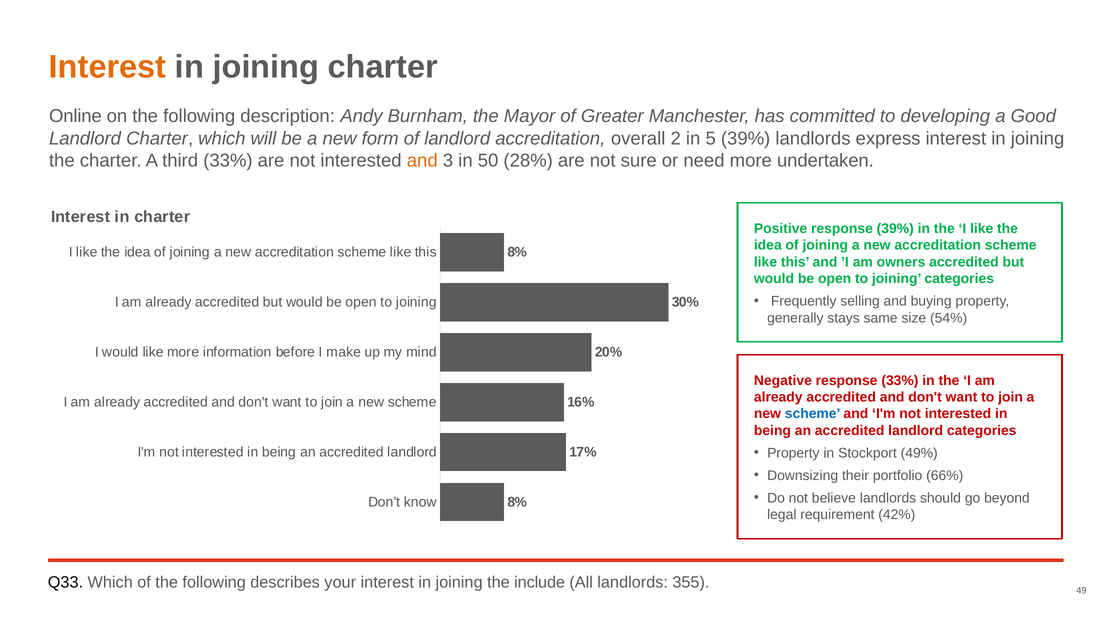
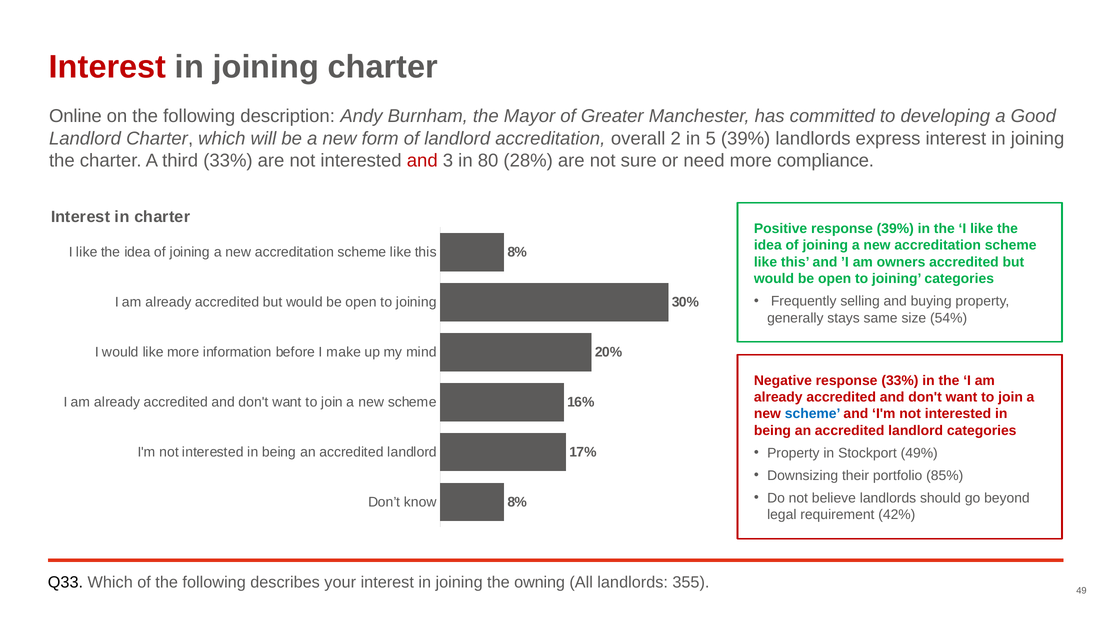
Interest colour: orange -> red (108, 67)
and colour: orange -> red (422, 161)
50: 50 -> 80 (488, 161)
undertaken: undertaken -> compliance (825, 161)
66%: 66% -> 85% (945, 475)
include: include -> owning (540, 582)
